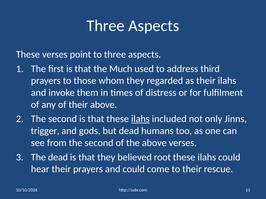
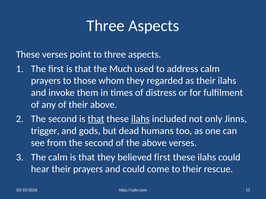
address third: third -> calm (210, 69)
that underline: none -> present (96, 119)
The dead: dead -> calm (58, 158)
believed root: root -> first (162, 158)
